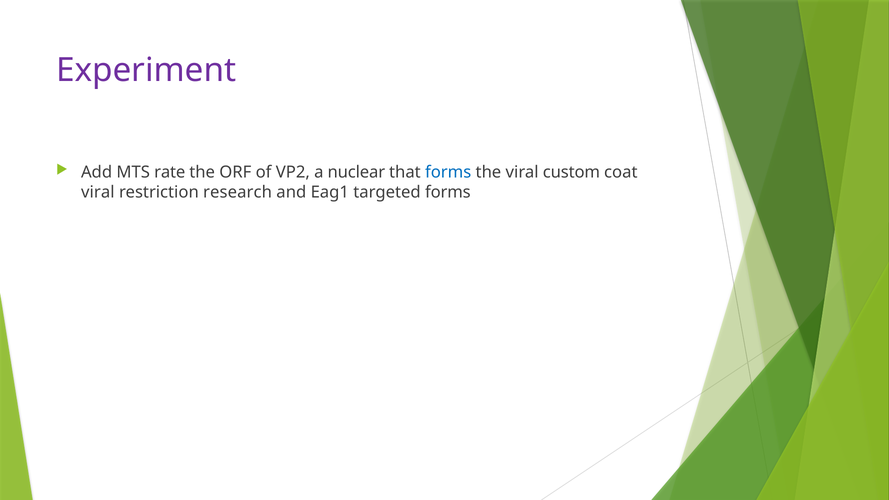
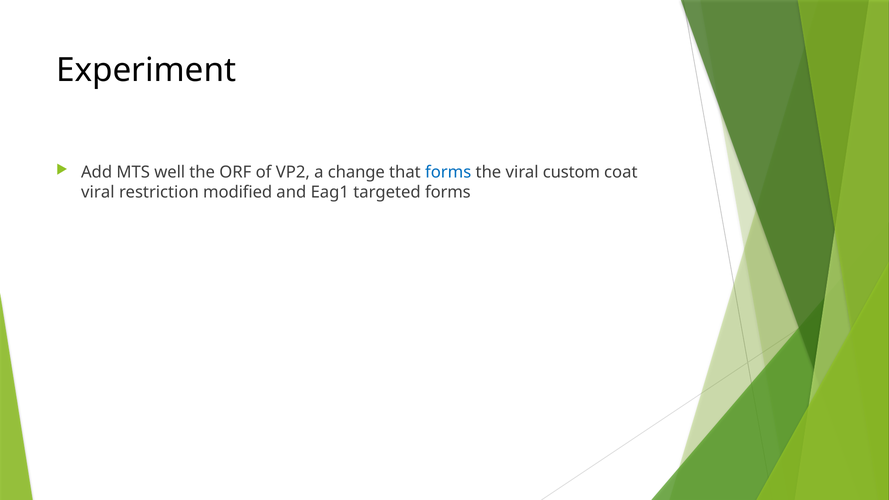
Experiment colour: purple -> black (146, 70)
rate: rate -> well (170, 172)
nuclear: nuclear -> change (356, 172)
research: research -> modified (238, 192)
